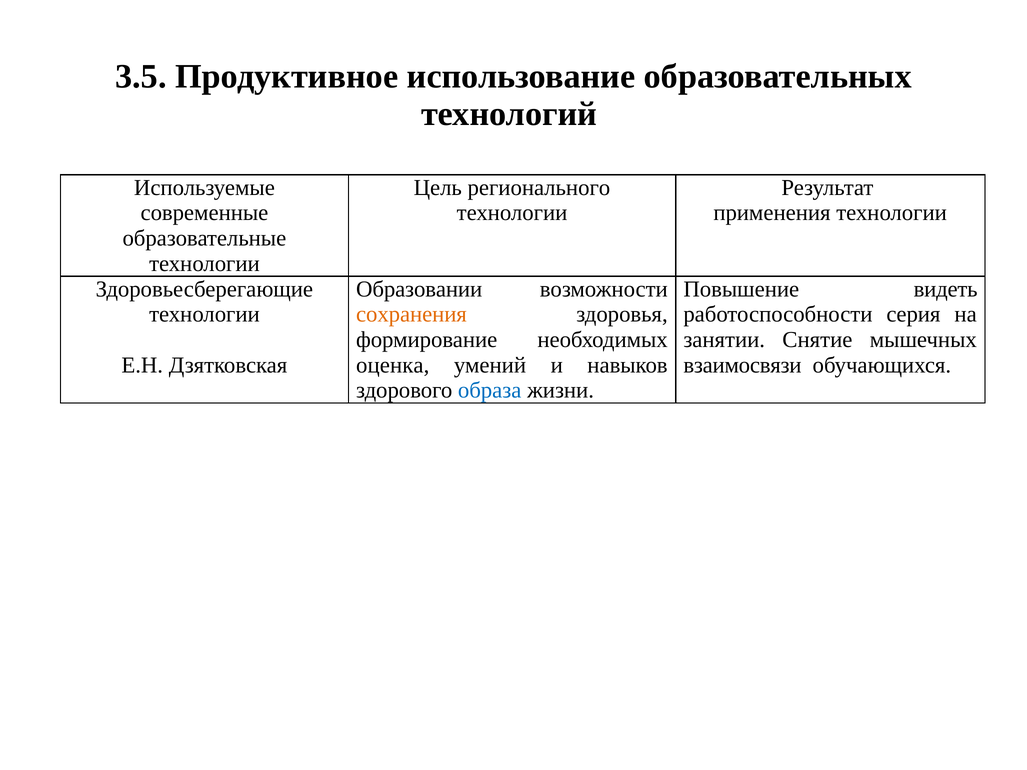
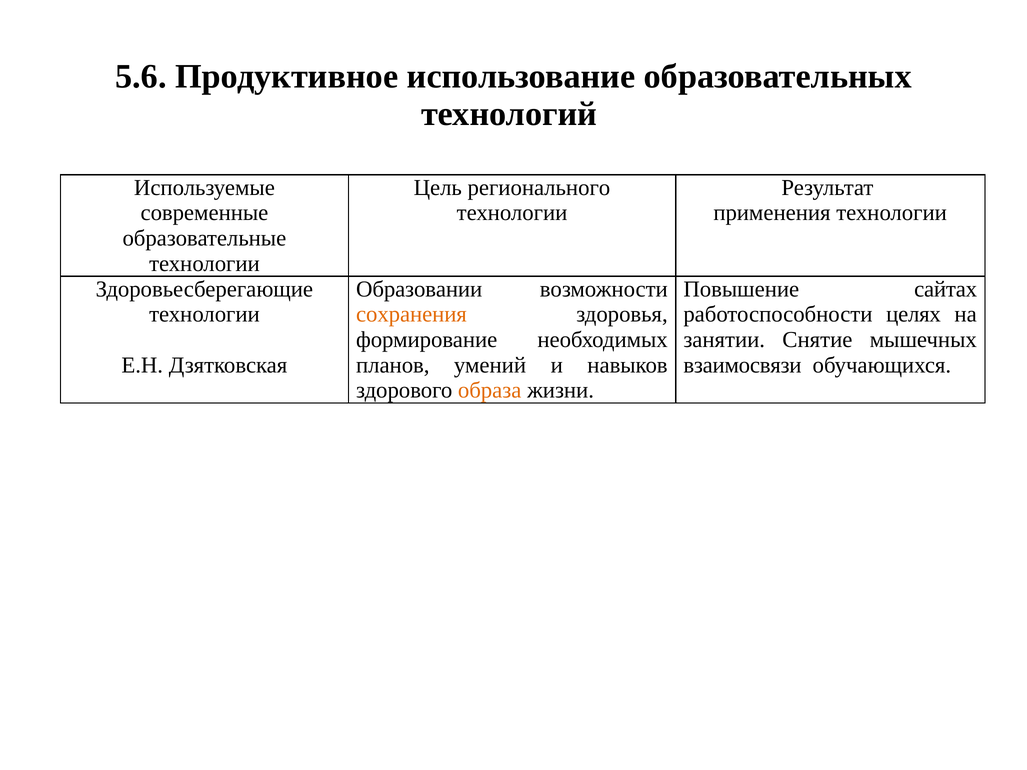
3.5: 3.5 -> 5.6 (141, 76)
видеть: видеть -> сайтах (946, 289)
серия: серия -> целях (914, 314)
оценка: оценка -> планов (393, 365)
образа colour: blue -> orange (490, 391)
